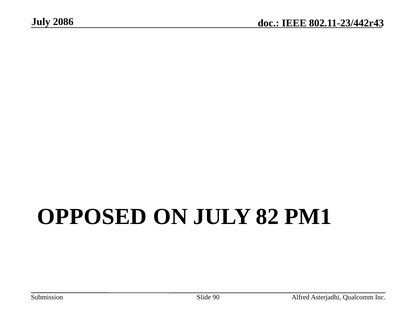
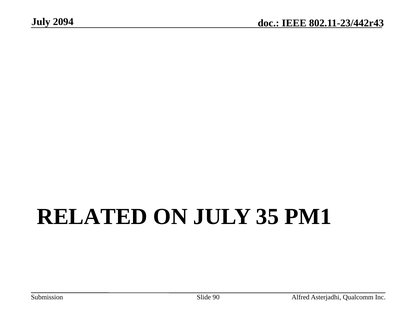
2086: 2086 -> 2094 (63, 22)
OPPOSED: OPPOSED -> RELATED (92, 216)
82: 82 -> 35 (267, 216)
